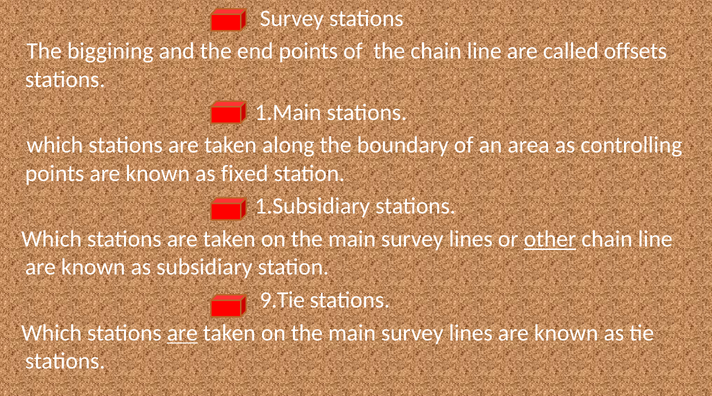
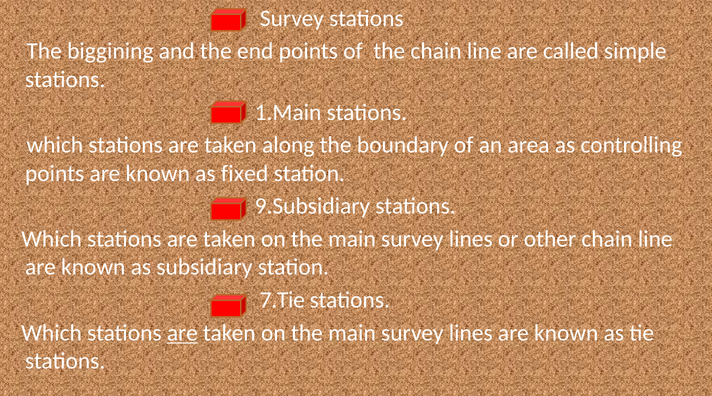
offsets: offsets -> simple (635, 51)
1.Subsidiary: 1.Subsidiary -> 9.Subsidiary (312, 206)
other underline: present -> none (550, 239)
9.Tie: 9.Tie -> 7.Tie (282, 300)
